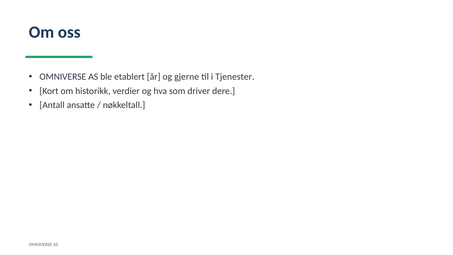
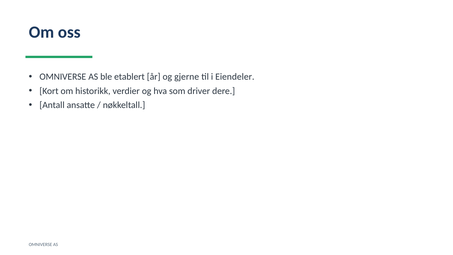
Tjenester: Tjenester -> Eiendeler (235, 77)
